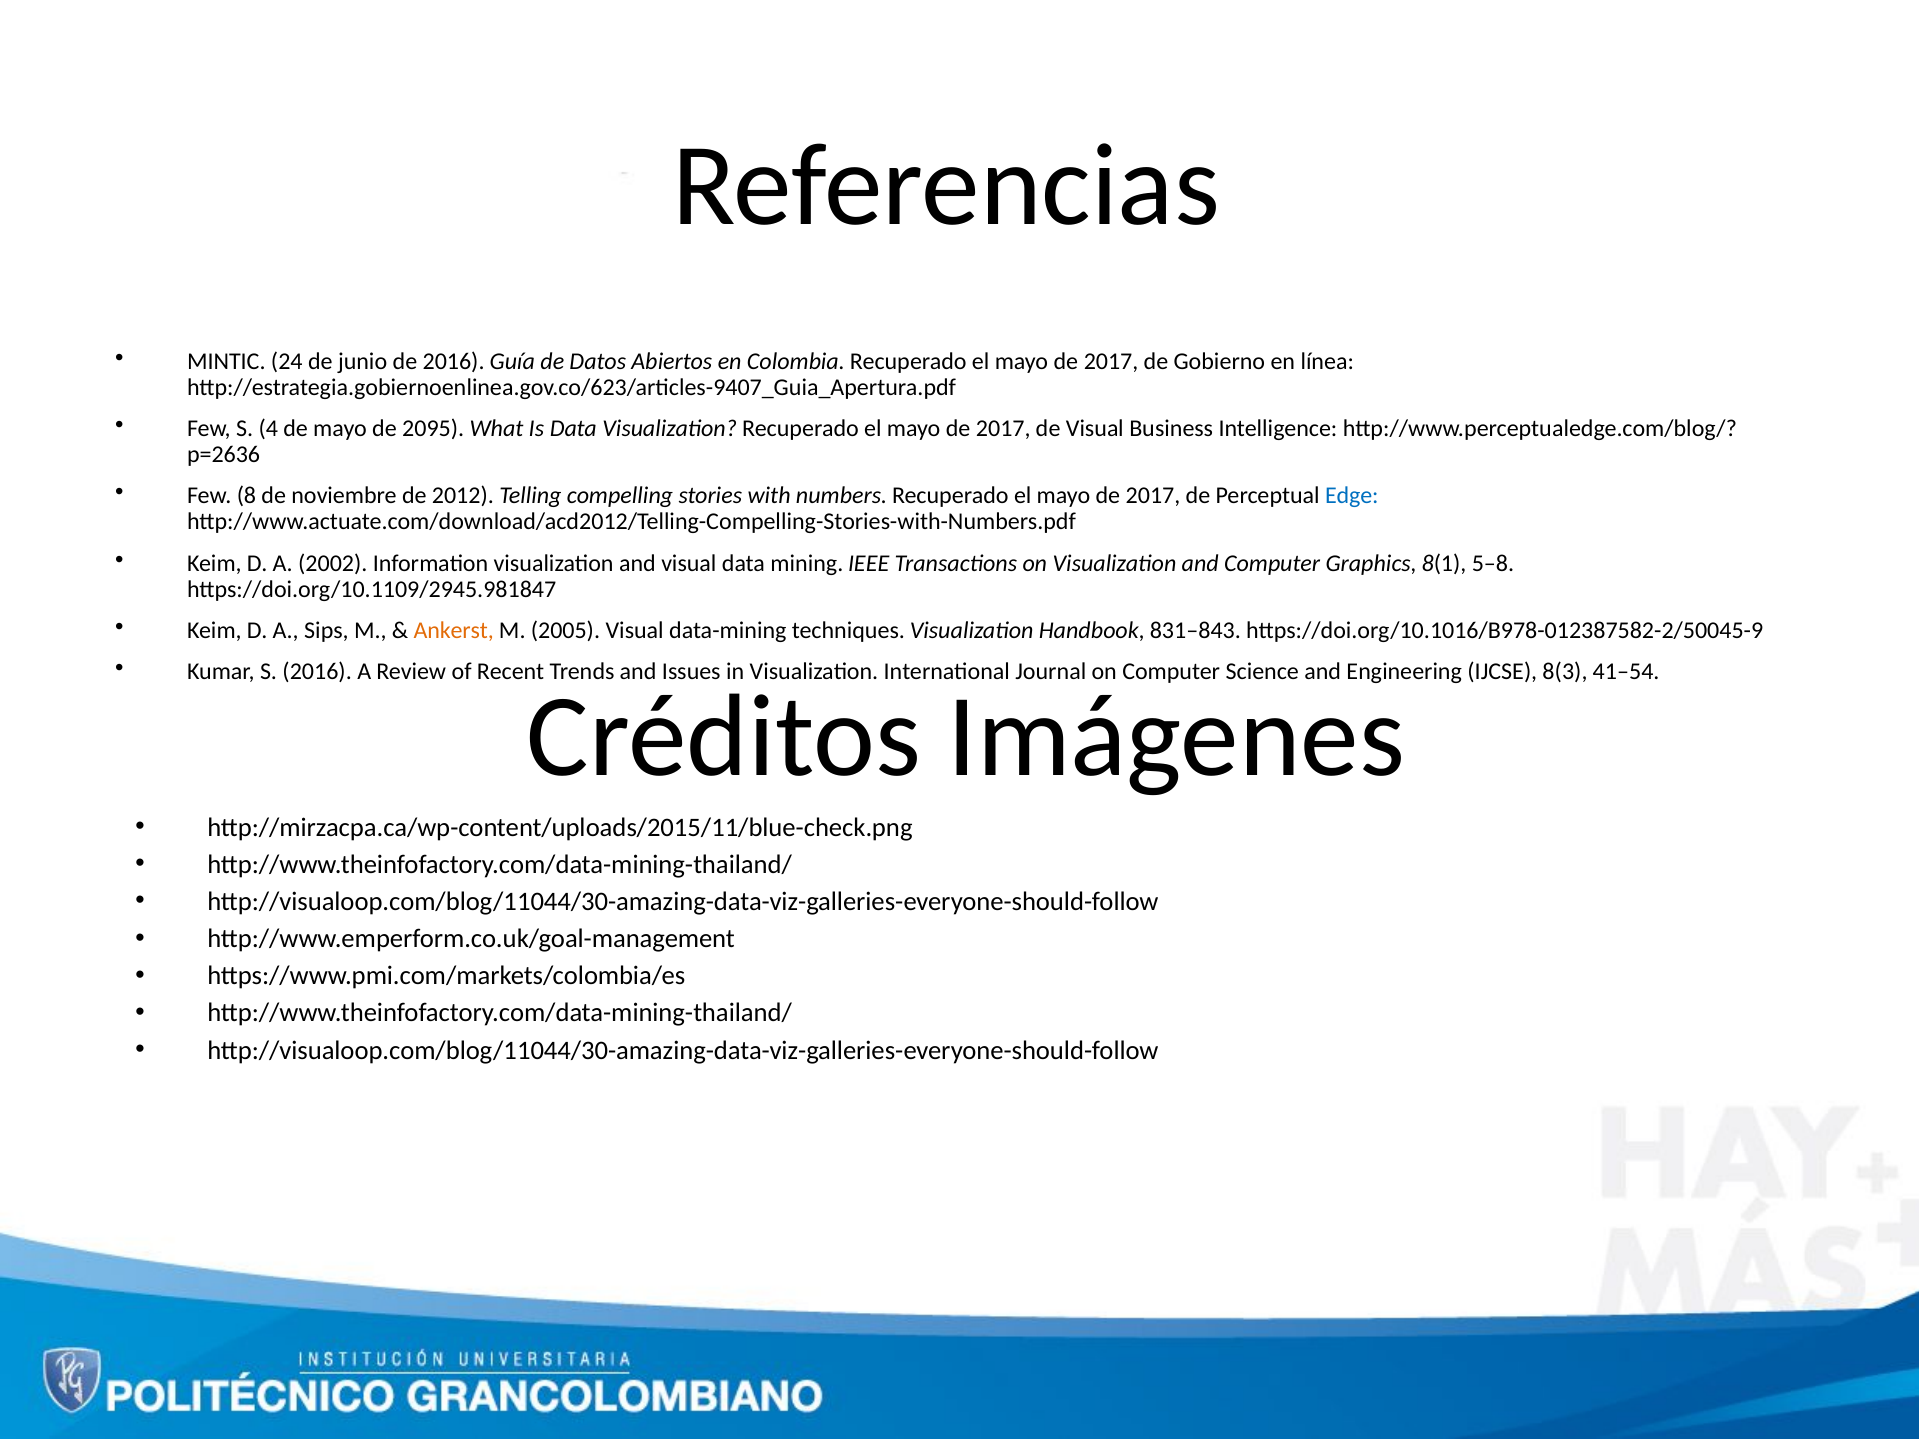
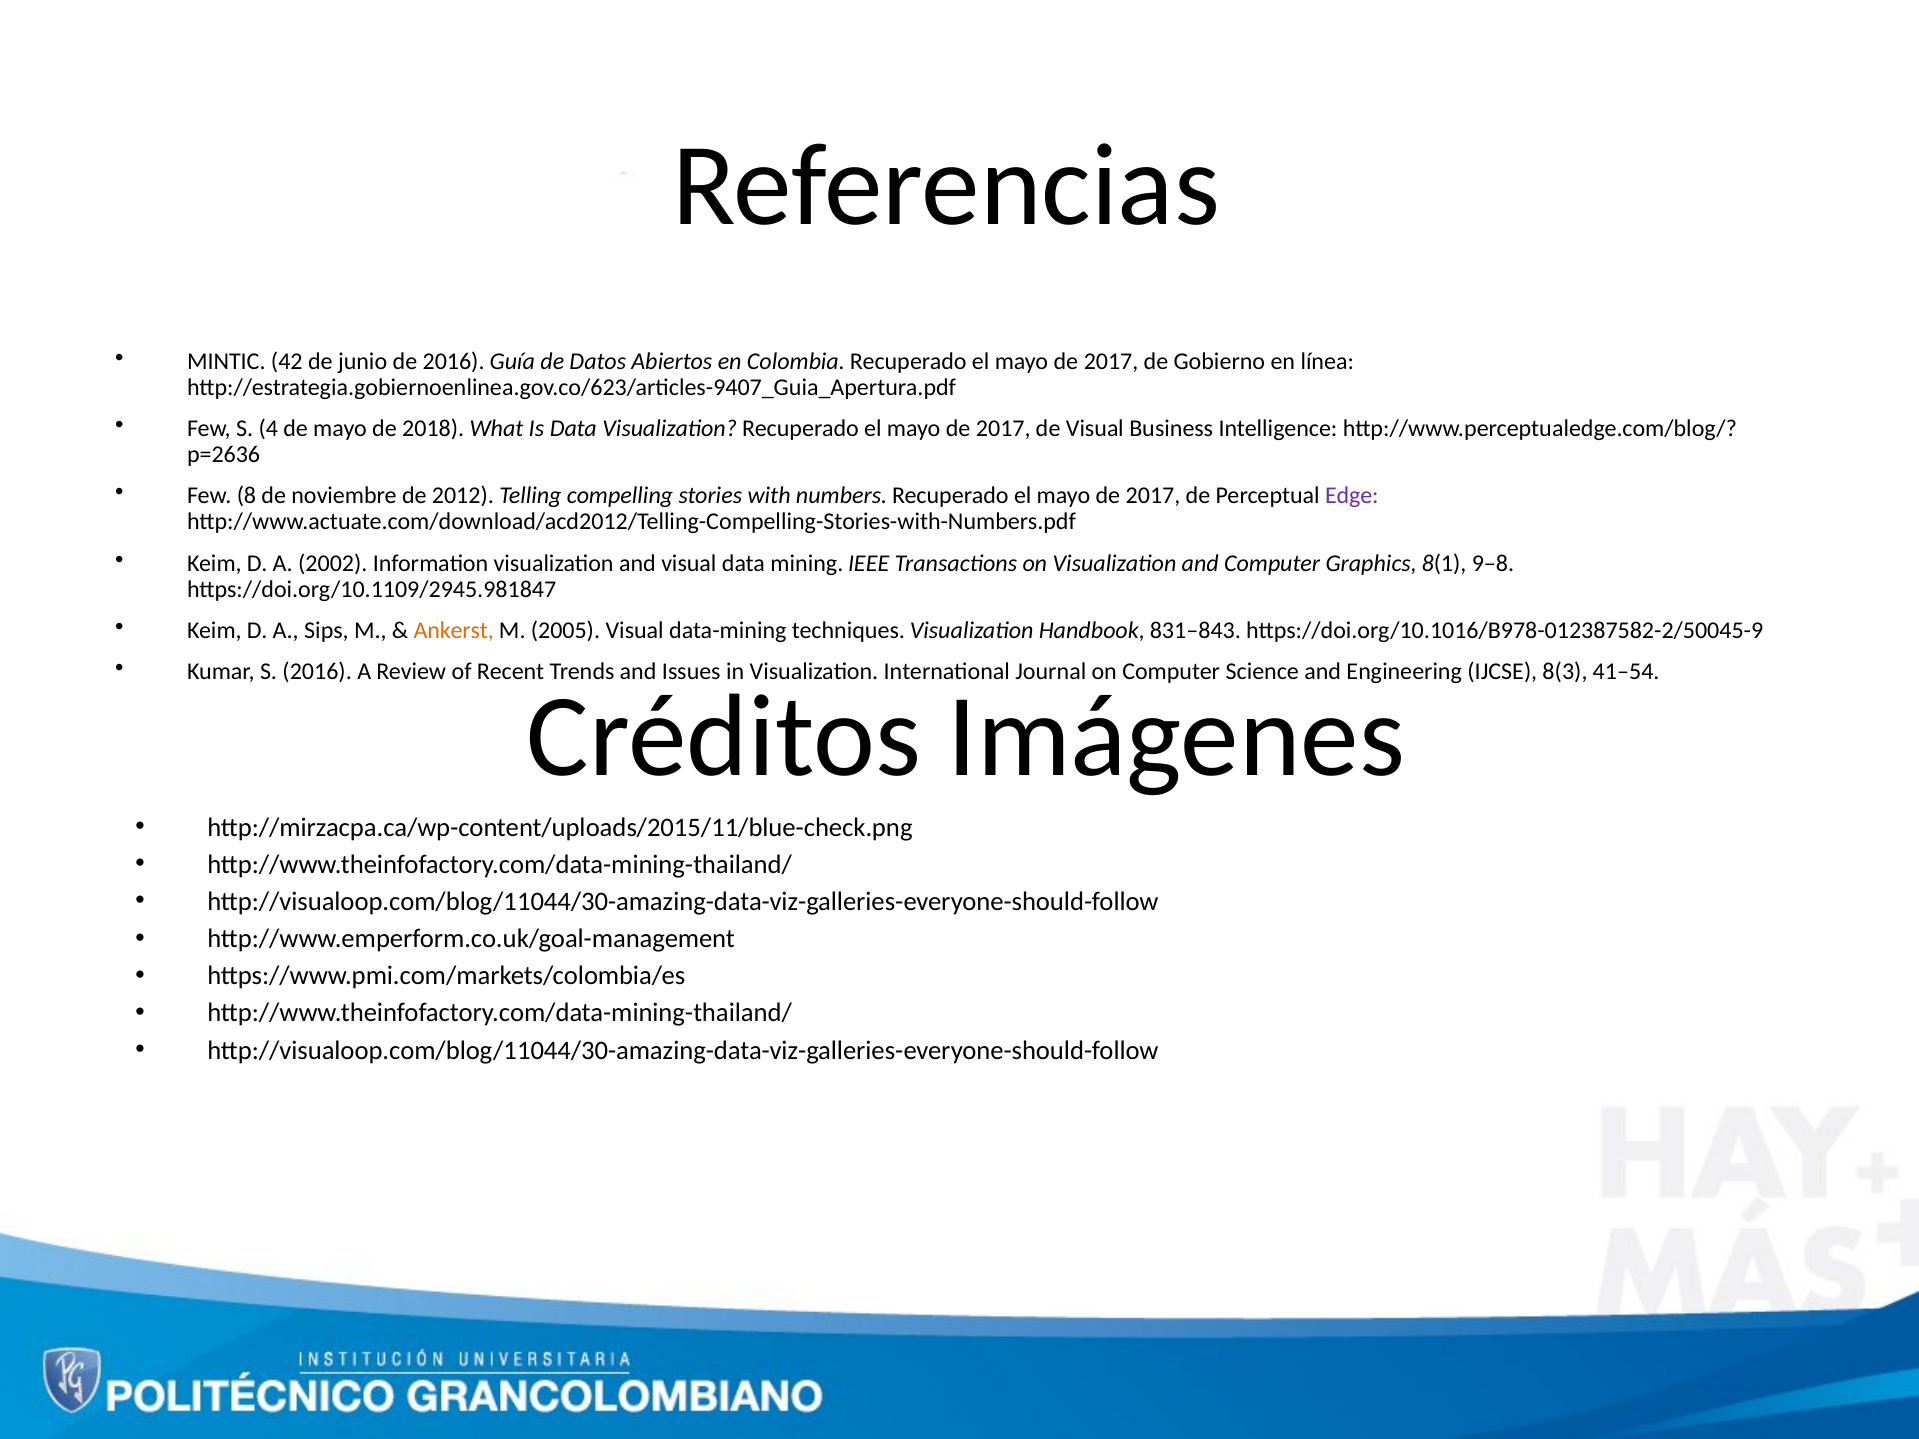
24: 24 -> 42 (287, 362)
2095: 2095 -> 2018 (433, 429)
Edge colour: blue -> purple (1352, 496)
5–8: 5–8 -> 9–8 (1493, 563)
